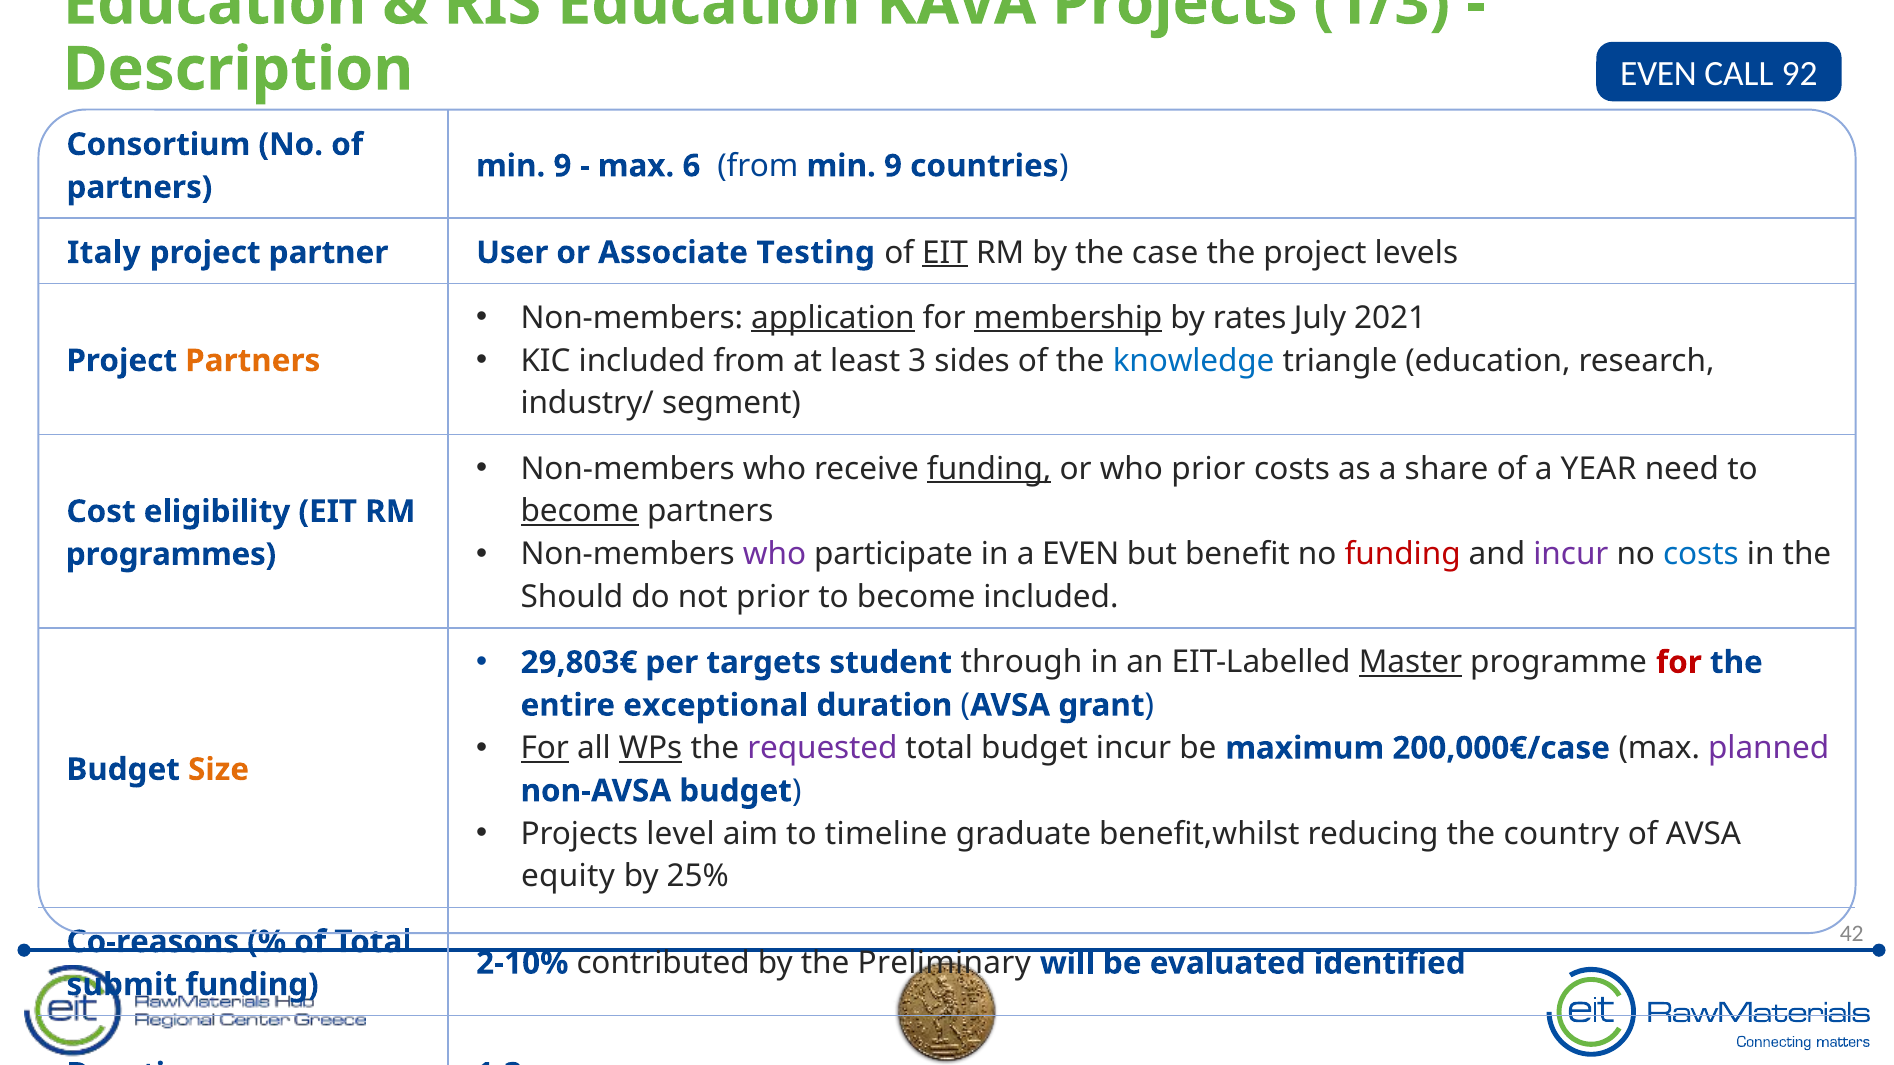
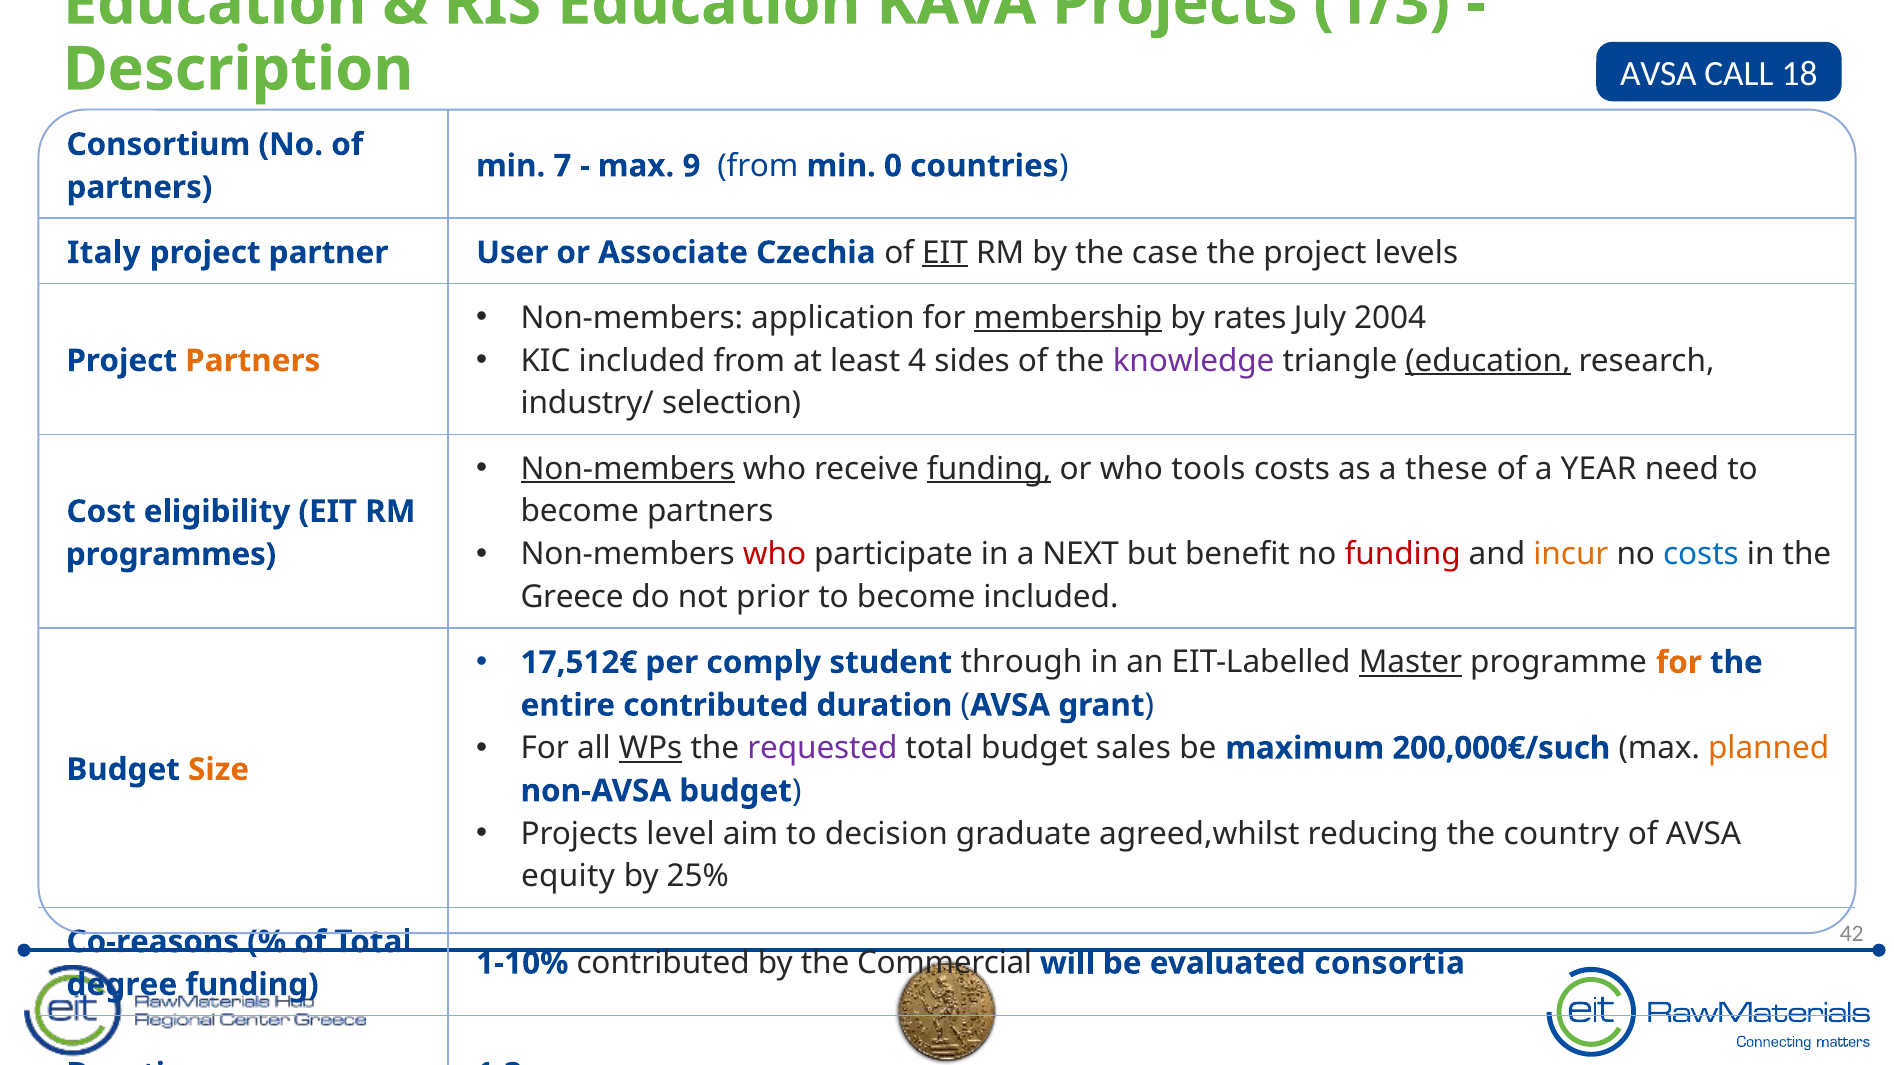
Description EVEN: EVEN -> AVSA (1658, 74)
92: 92 -> 18 (1800, 74)
9: 9 -> 7 (562, 166)
6: 6 -> 9 (691, 166)
from min 9: 9 -> 0 (893, 166)
Testing: Testing -> Czechia (816, 253)
application underline: present -> none (833, 318)
2021: 2021 -> 2004 (1390, 318)
3: 3 -> 4 (917, 361)
knowledge colour: blue -> purple (1194, 361)
education underline: none -> present (1488, 361)
segment: segment -> selection (732, 404)
Non-members underline: none -> present (628, 469)
who prior: prior -> tools (1208, 469)
share: share -> these (1447, 469)
become underline: present -> none (580, 512)
who colour: purple -> red (774, 555)
a EVEN: EVEN -> NEXT (1081, 555)
incur colour: purple -> orange (1571, 555)
Should: Should -> Greece (572, 597)
29,803€: 29,803€ -> 17,512€ (579, 663)
targets: targets -> comply (764, 663)
for colour: red -> orange (1679, 663)
entire exceptional: exceptional -> contributed (716, 706)
For underline: present -> none (545, 748)
budget incur: incur -> sales (1133, 748)
200,000€/case: 200,000€/case -> 200,000€/such (1501, 748)
planned colour: purple -> orange (1769, 748)
timeline: timeline -> decision (886, 834)
benefit,whilst: benefit,whilst -> agreed,whilst (1199, 834)
2-10%: 2-10% -> 1-10% (522, 964)
Preliminary: Preliminary -> Commercial (945, 964)
identified: identified -> consortia (1390, 964)
submit: submit -> degree (122, 985)
